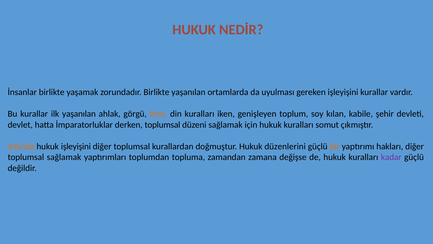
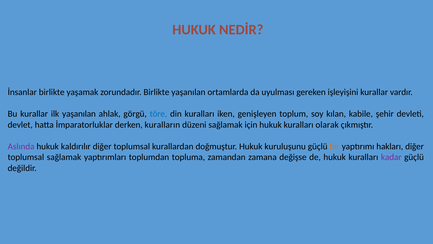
töre colour: orange -> blue (158, 114)
derken toplumsal: toplumsal -> kuralların (162, 125)
somut: somut -> olarak (327, 125)
Aslında colour: orange -> purple (21, 146)
hukuk işleyişini: işleyişini -> kaldırılır (76, 146)
düzenlerini: düzenlerini -> kuruluşunu (285, 146)
